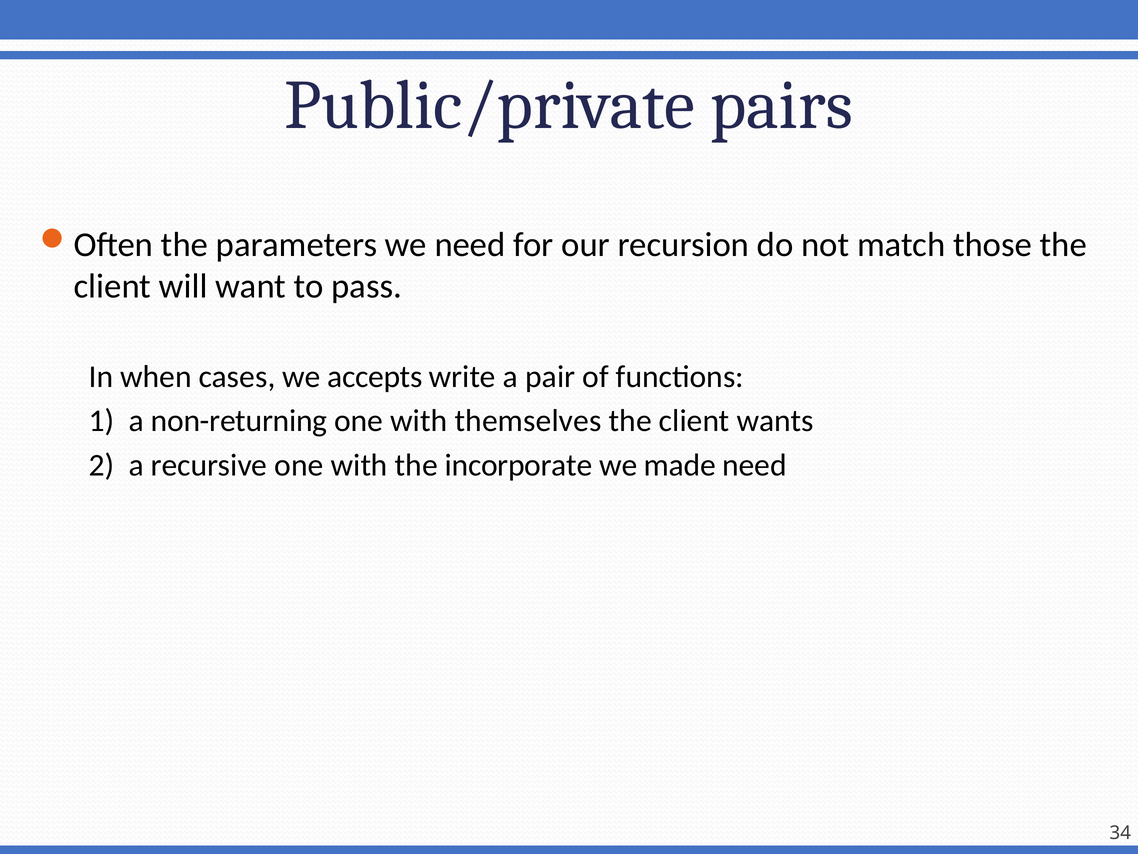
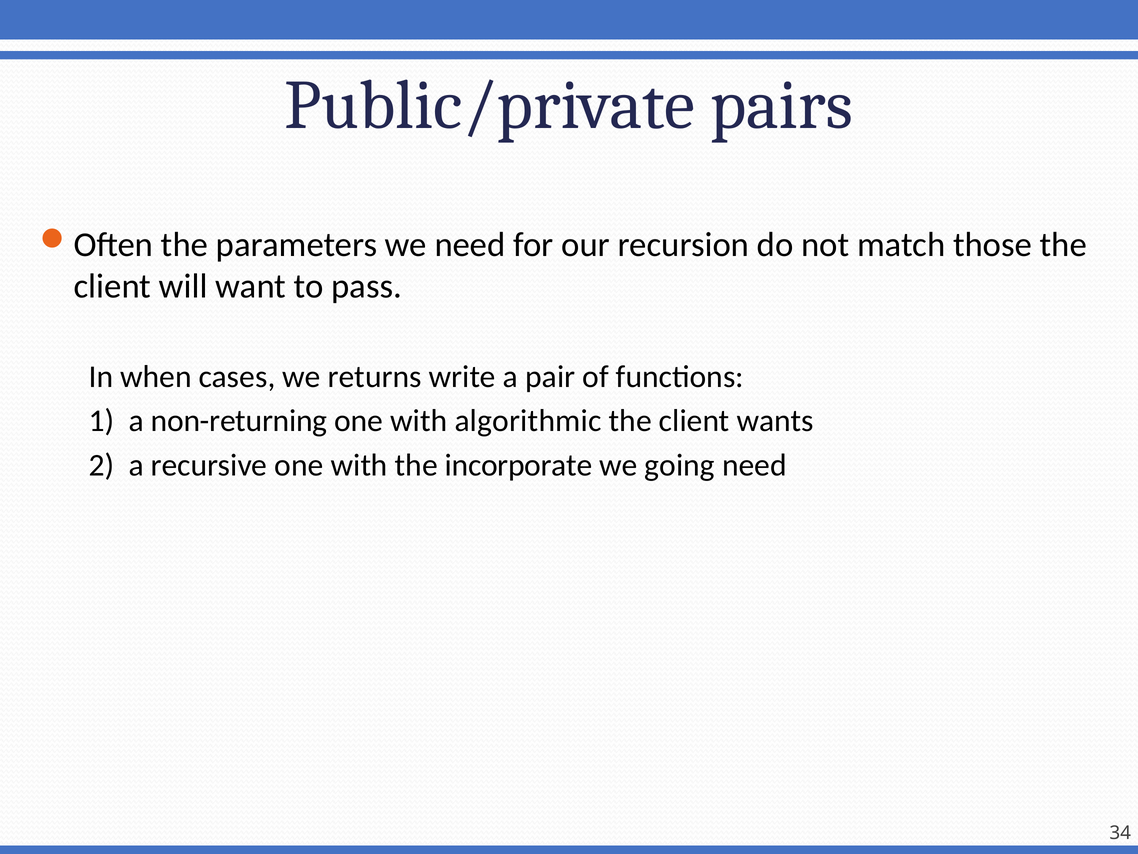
accepts: accepts -> returns (375, 376)
themselves: themselves -> algorithmic (528, 421)
made: made -> going (680, 465)
